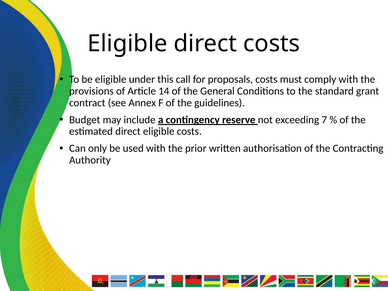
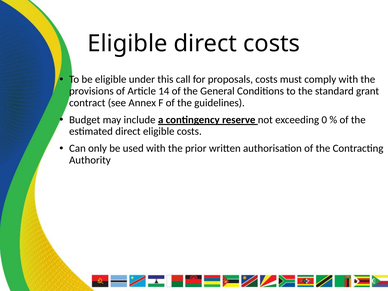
7: 7 -> 0 (324, 120)
